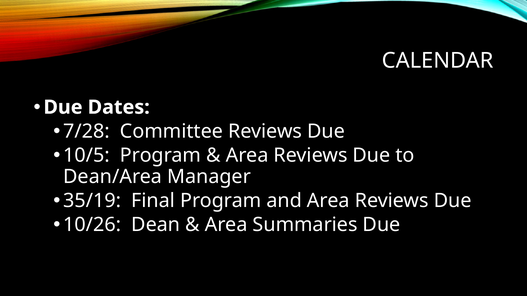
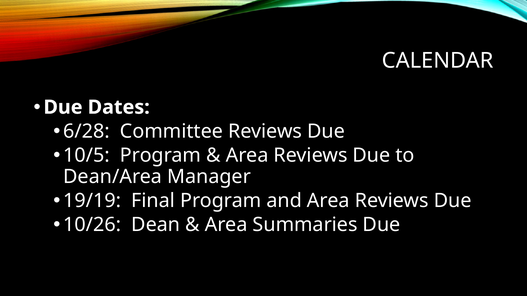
7/28: 7/28 -> 6/28 (86, 131)
35/19: 35/19 -> 19/19 (92, 201)
